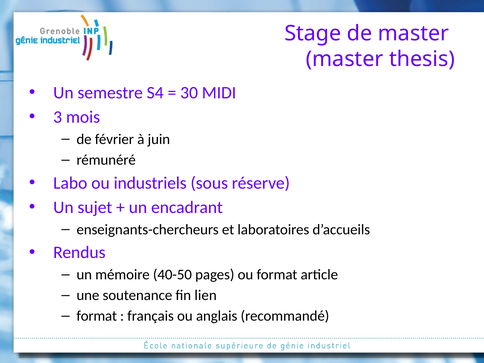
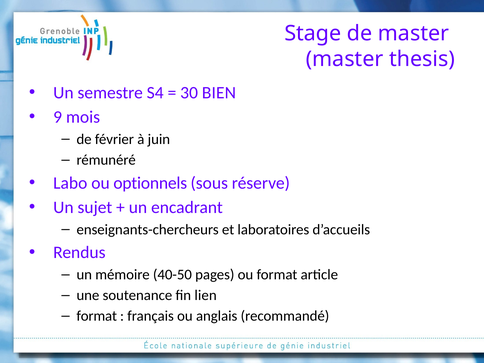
MIDI: MIDI -> BIEN (219, 93)
3: 3 -> 9 (58, 117)
industriels: industriels -> optionnels (150, 183)
